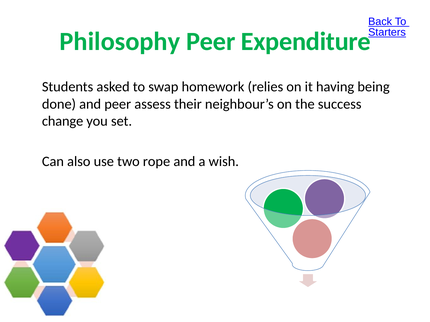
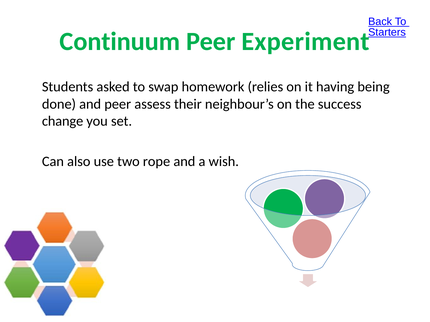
Philosophy: Philosophy -> Continuum (120, 42)
Expenditure: Expenditure -> Experiment (306, 42)
